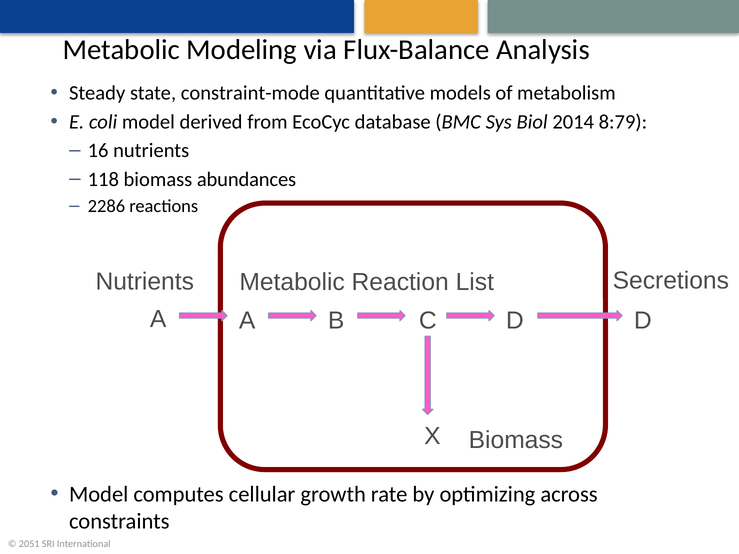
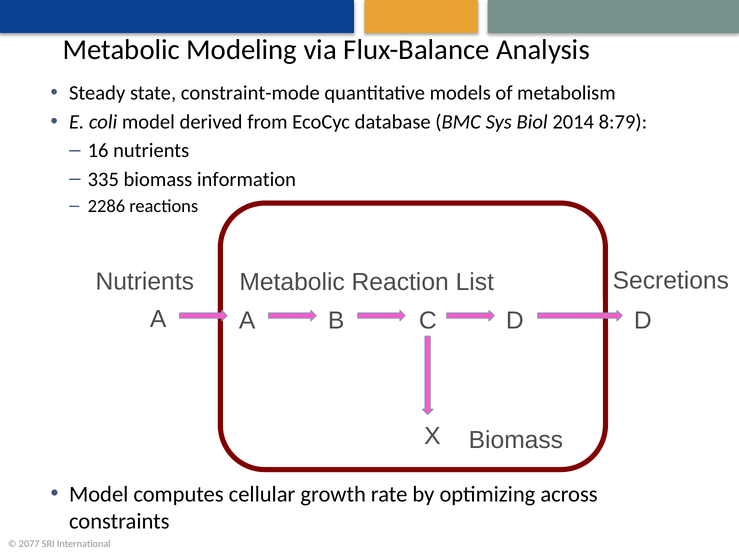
118: 118 -> 335 (103, 179)
abundances: abundances -> information (246, 179)
2051: 2051 -> 2077 (29, 544)
